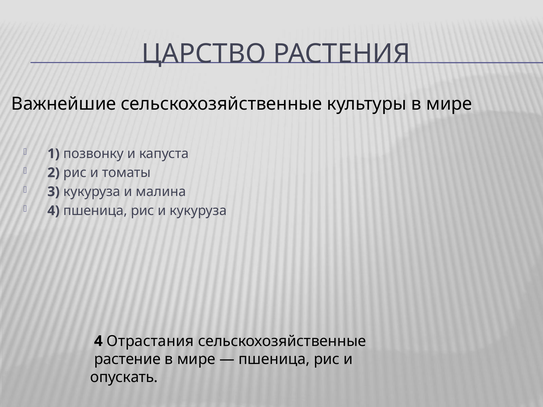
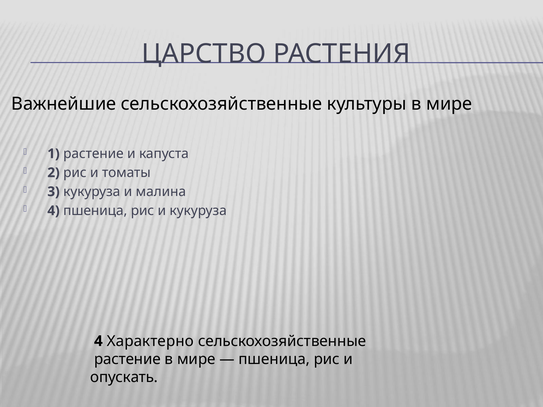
1 позвонку: позвонку -> растение (93, 154)
Отрастания: Отрастания -> Характерно (150, 341)
